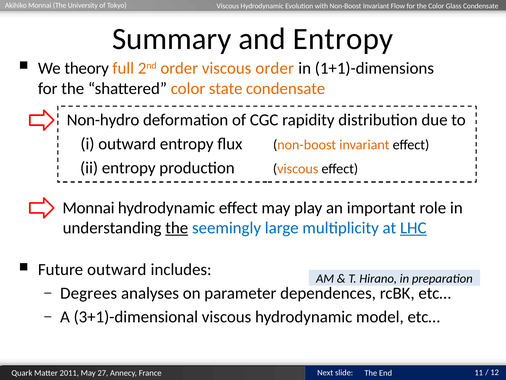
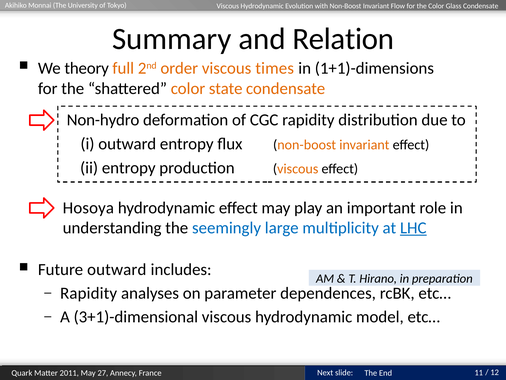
and Entropy: Entropy -> Relation (343, 39)
viscous order: order -> times (275, 68)
Monnai: Monnai -> Hosoya (88, 208)
the underline: present -> none (177, 228)
Degrees: Degrees -> Rapidity (89, 293)
